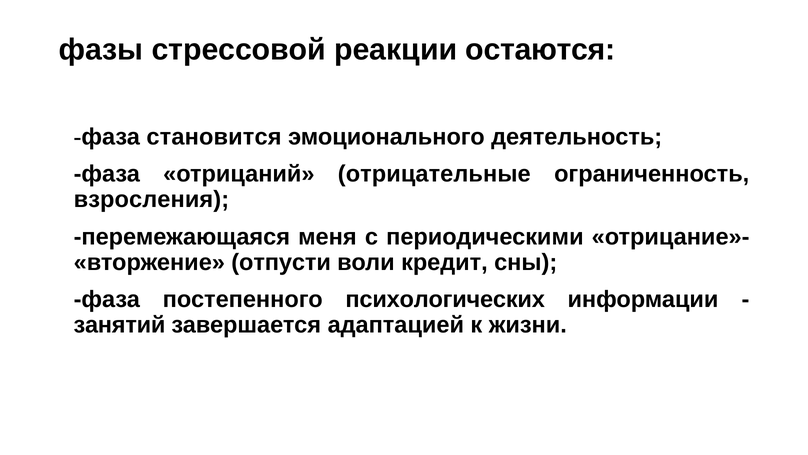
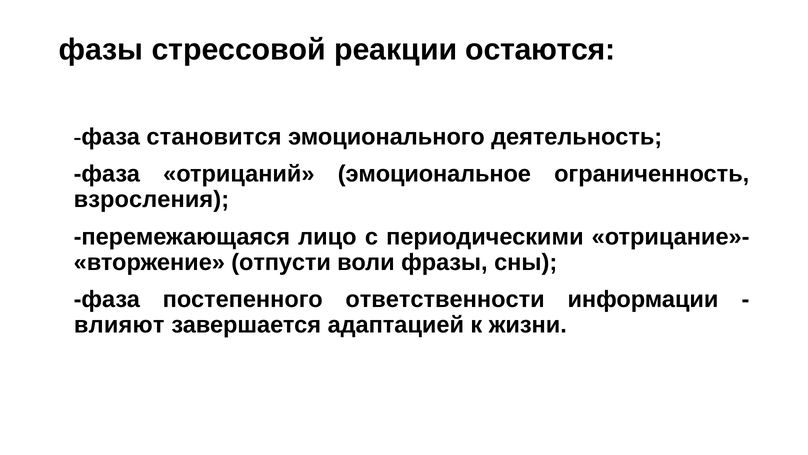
отрицательные: отрицательные -> эмоциональное (434, 174)
меня: меня -> лицо (327, 237)
кредит: кредит -> фразы (444, 262)
психологических: психологических -> ответственности (445, 299)
занятий: занятий -> влияют (119, 325)
